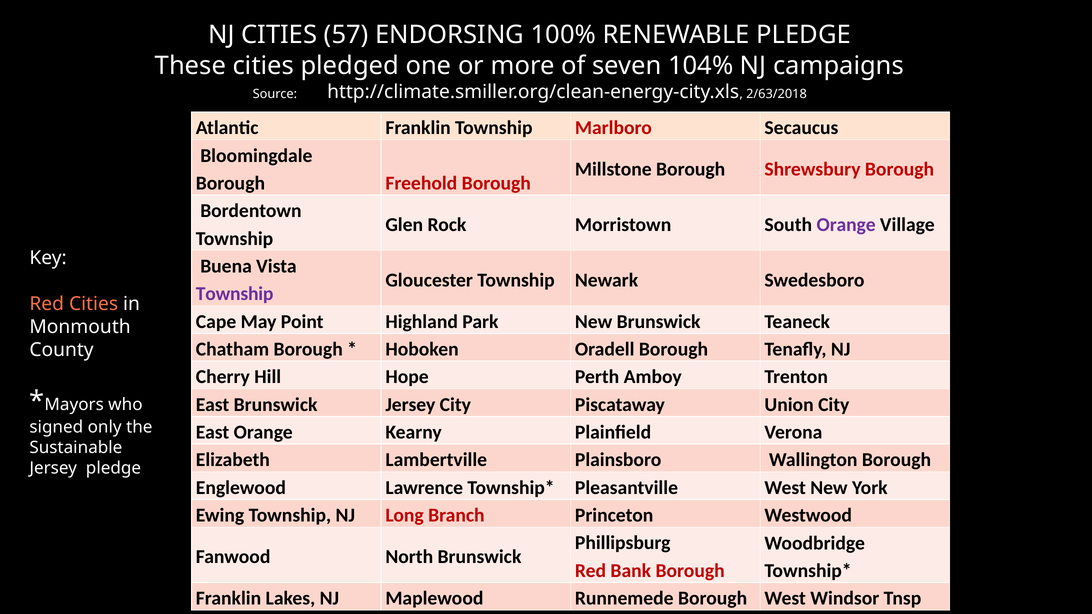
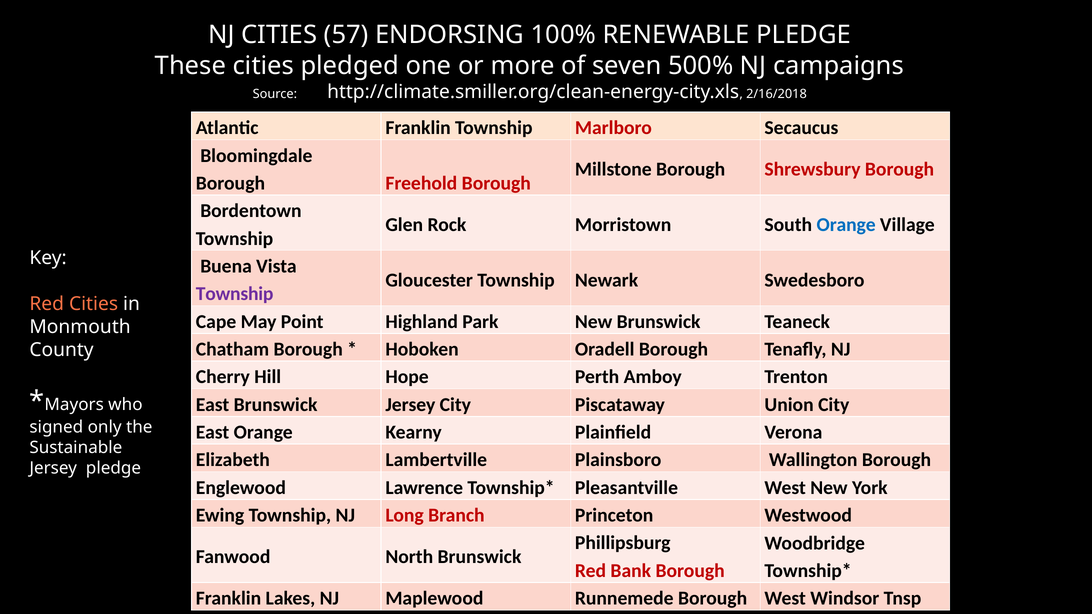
104%: 104% -> 500% (701, 66)
2/63/2018: 2/63/2018 -> 2/16/2018 (777, 94)
Orange colour: purple -> blue (846, 225)
